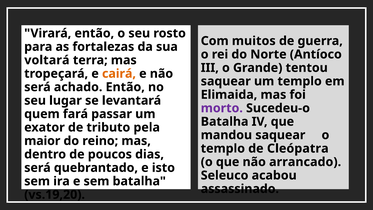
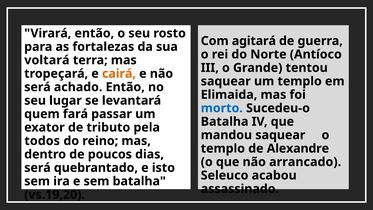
muitos: muitos -> agitará (254, 41)
morto colour: purple -> blue (222, 108)
maior: maior -> todos (42, 141)
Cleópatra: Cleópatra -> Alexandre (298, 148)
